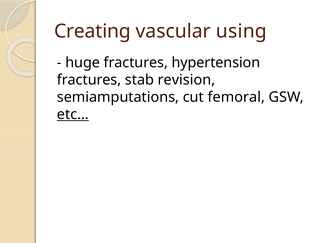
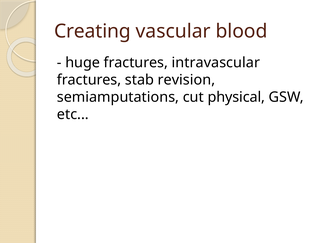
using: using -> blood (242, 31)
hypertension: hypertension -> intravascular (216, 63)
femoral: femoral -> physical (236, 97)
etc underline: present -> none (73, 114)
